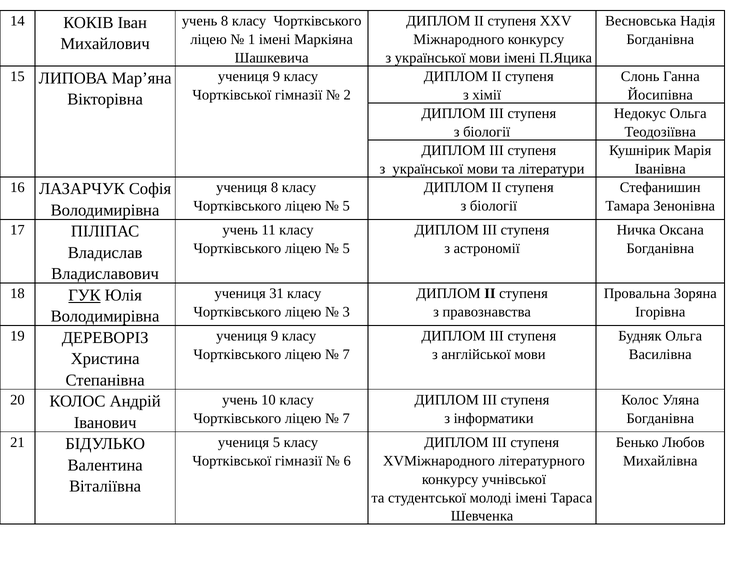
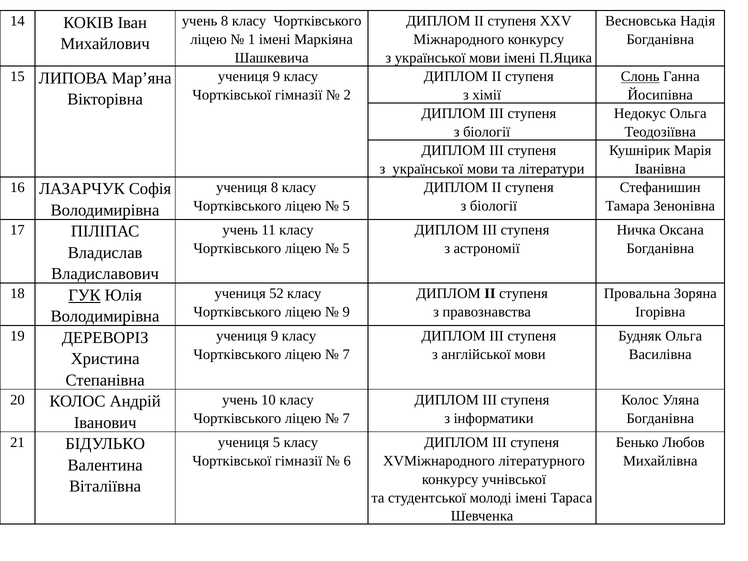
Слонь underline: none -> present (640, 77)
31: 31 -> 52 (276, 294)
3: 3 -> 9 (346, 312)
